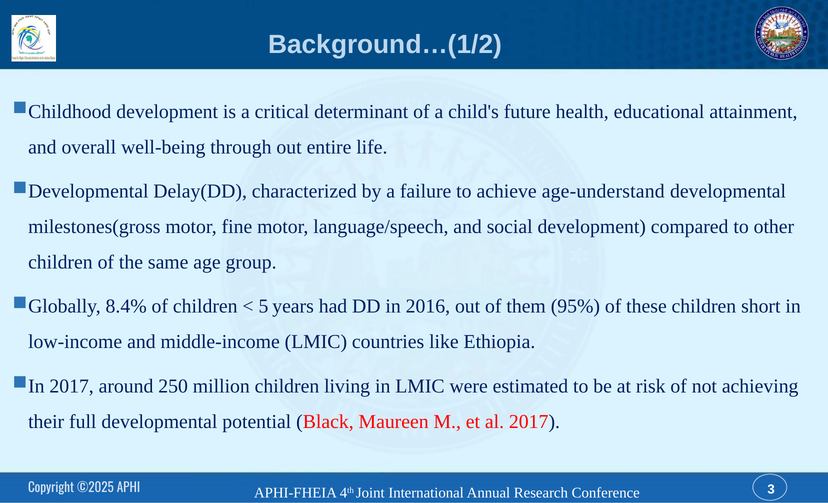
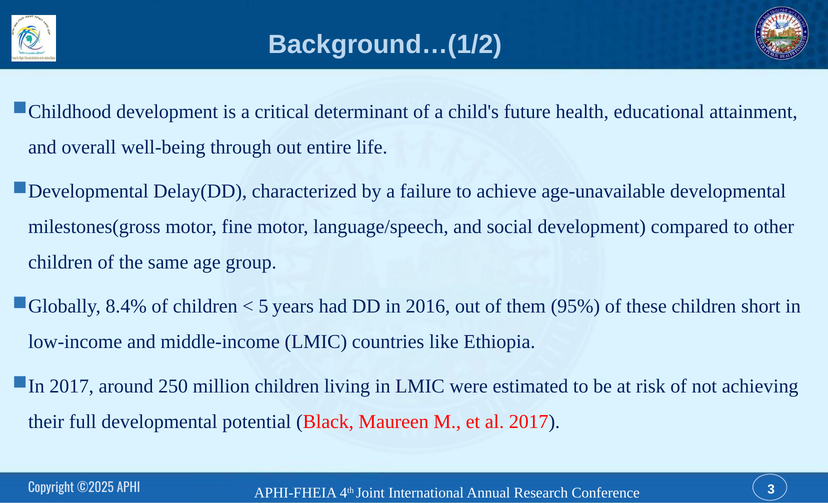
age-understand: age-understand -> age-unavailable (603, 191)
